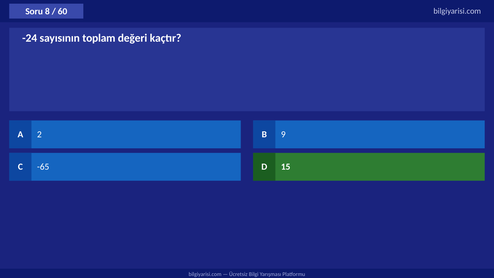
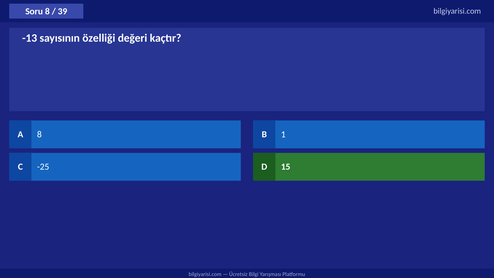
60: 60 -> 39 (63, 11)
-24: -24 -> -13 (30, 38)
toplam: toplam -> özelliği (99, 38)
A 2: 2 -> 8 (39, 134)
9: 9 -> 1 (283, 134)
-65: -65 -> -25 (43, 167)
